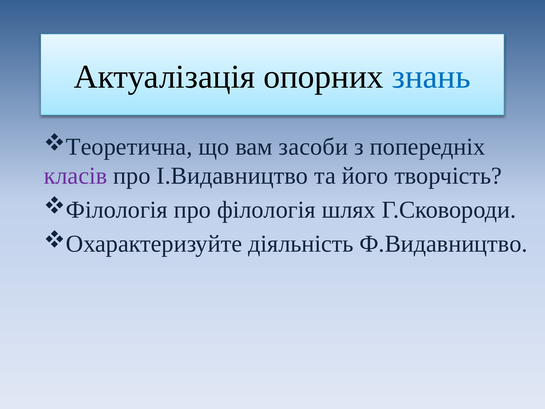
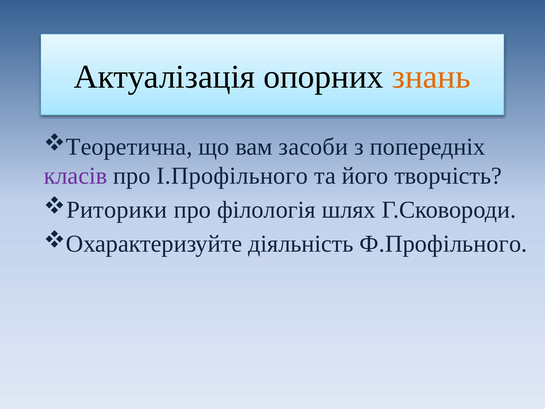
знань colour: blue -> orange (431, 77)
І.Видавництво: І.Видавництво -> І.Профільного (232, 176)
Філологія: Філологія -> Риторики (117, 210)
Ф.Видавництво: Ф.Видавництво -> Ф.Профільного (443, 244)
